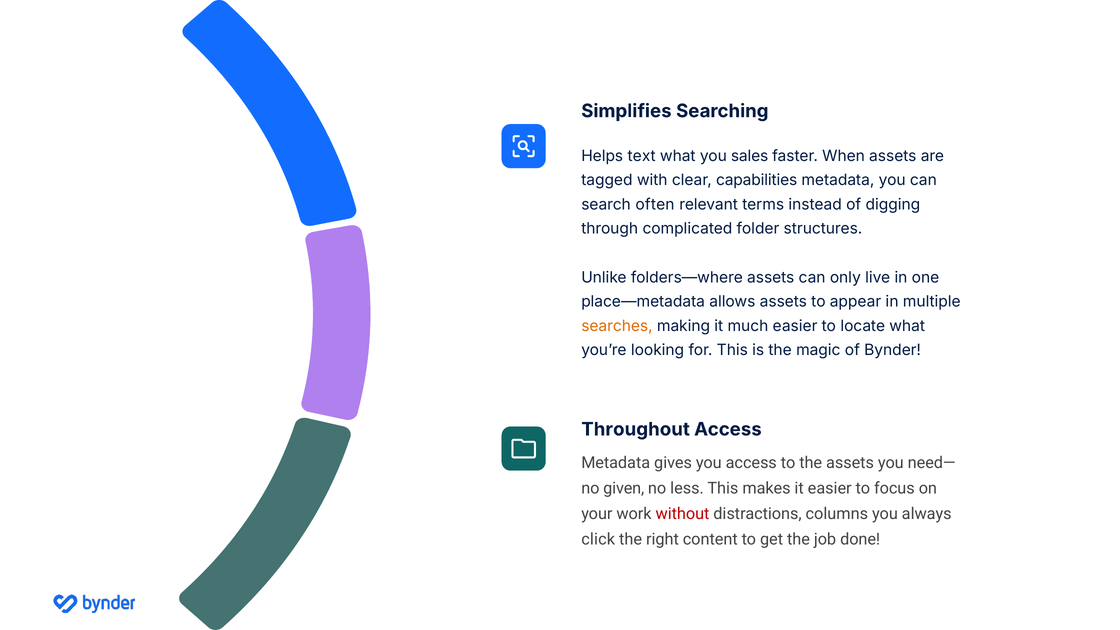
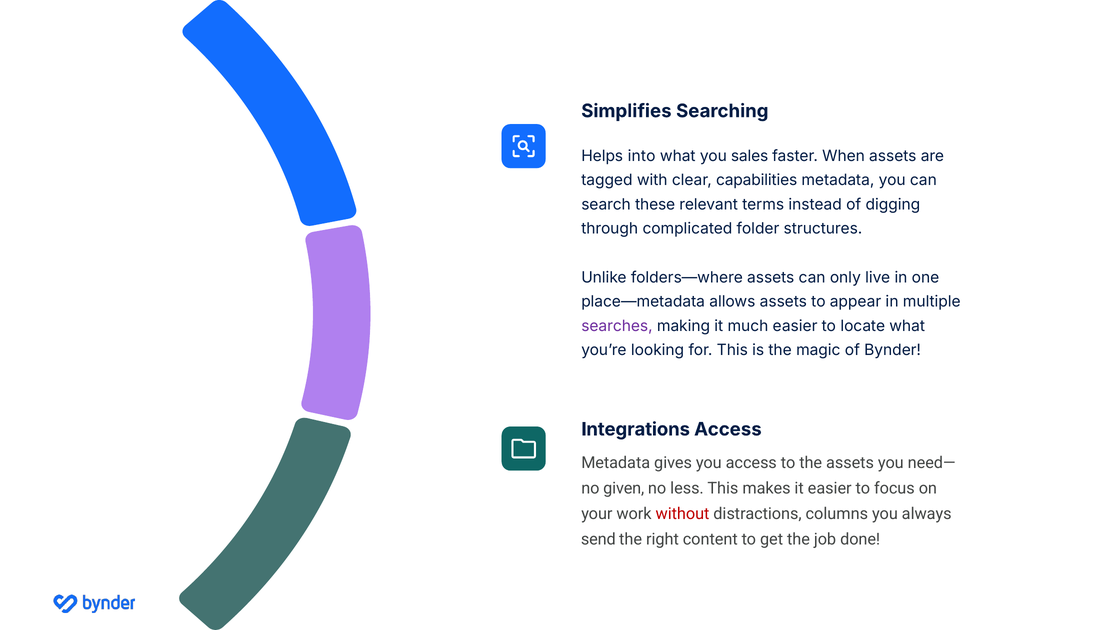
text: text -> into (642, 156)
often: often -> these (655, 205)
searches colour: orange -> purple (617, 326)
Throughout: Throughout -> Integrations (636, 429)
click: click -> send (598, 539)
